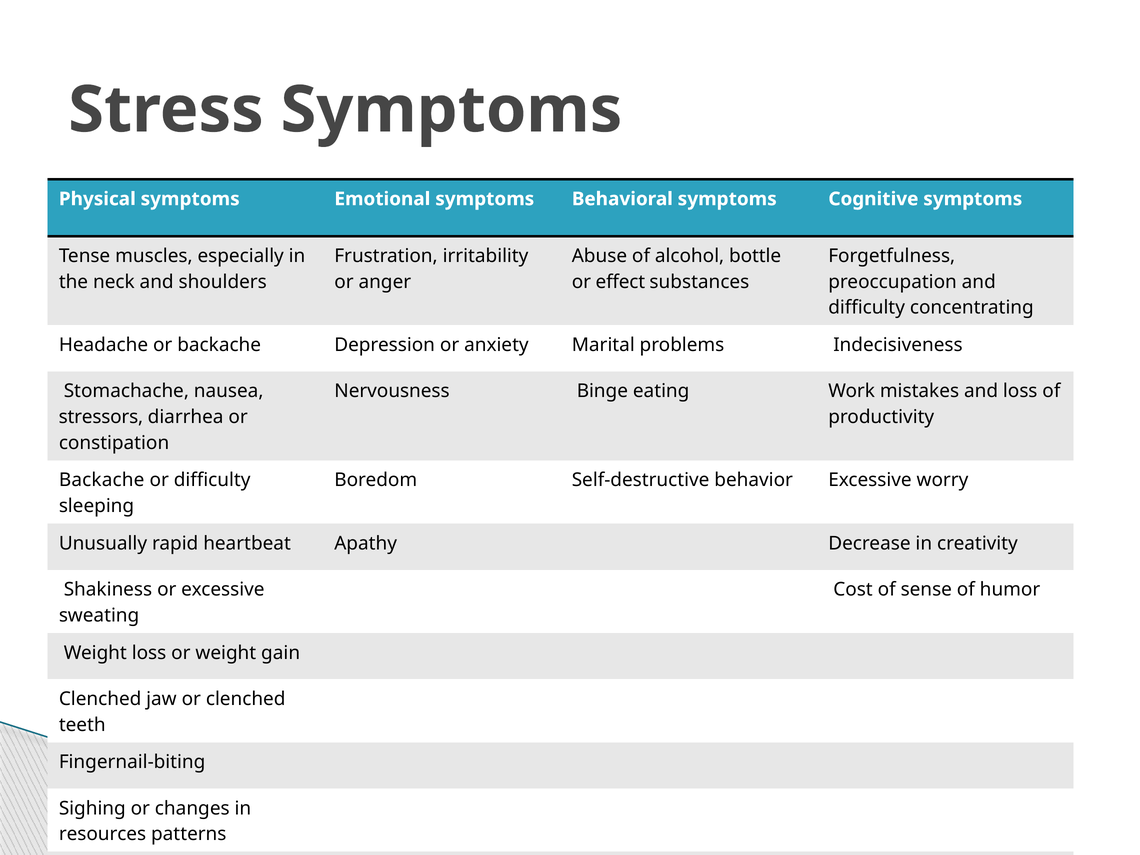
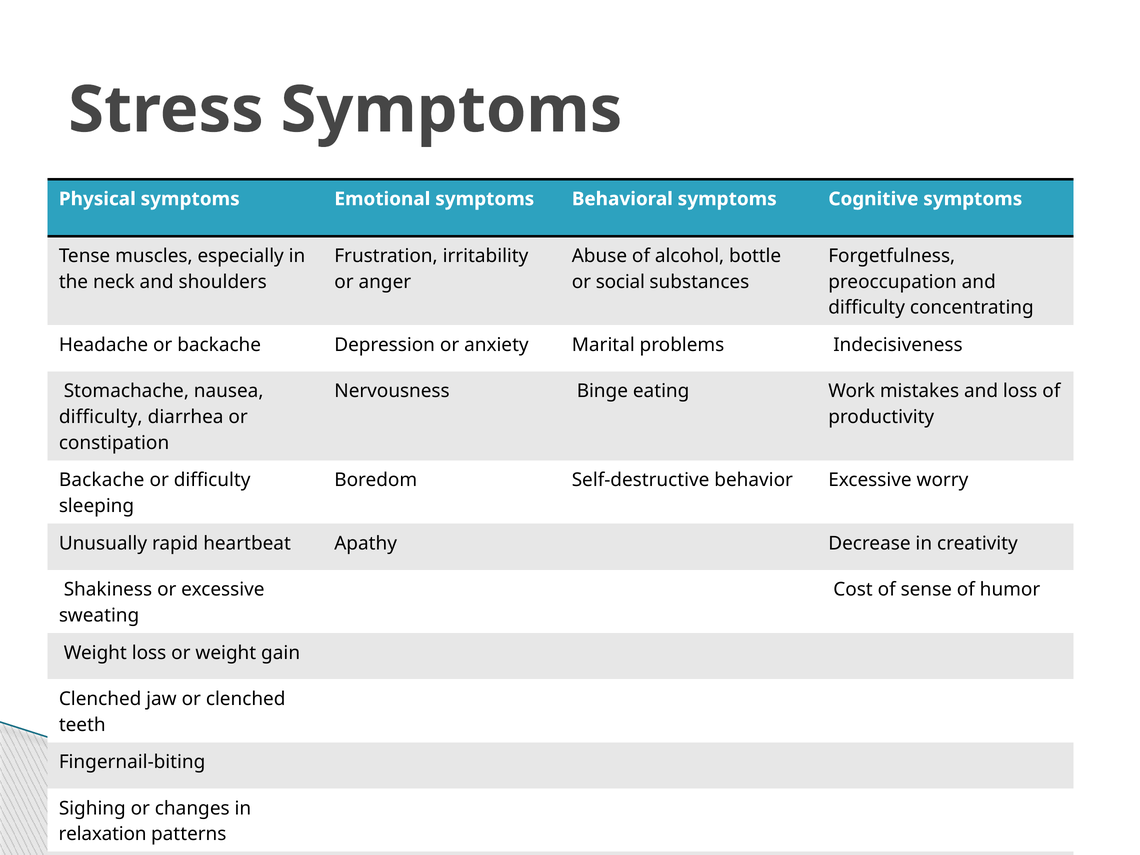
effect: effect -> social (620, 282)
stressors: stressors -> difficulty (101, 417)
resources: resources -> relaxation (103, 834)
